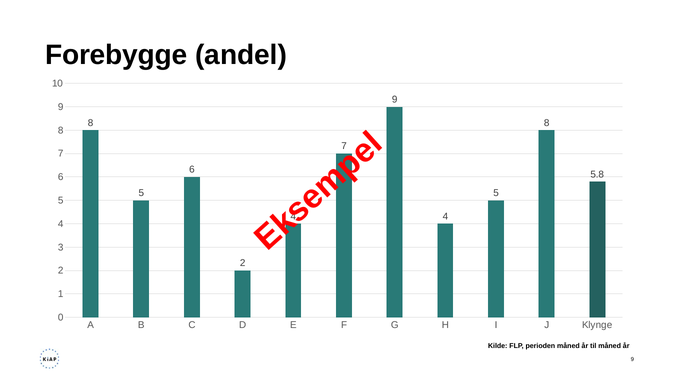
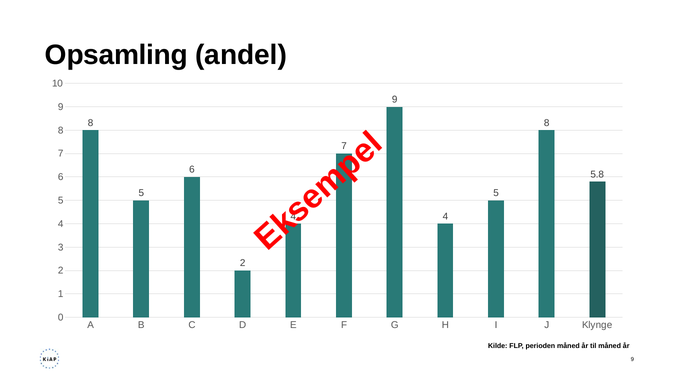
Forebygge: Forebygge -> Opsamling (116, 55)
